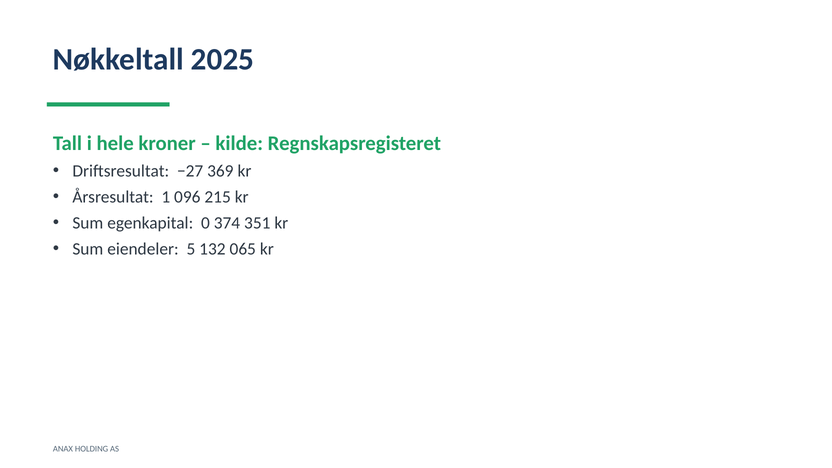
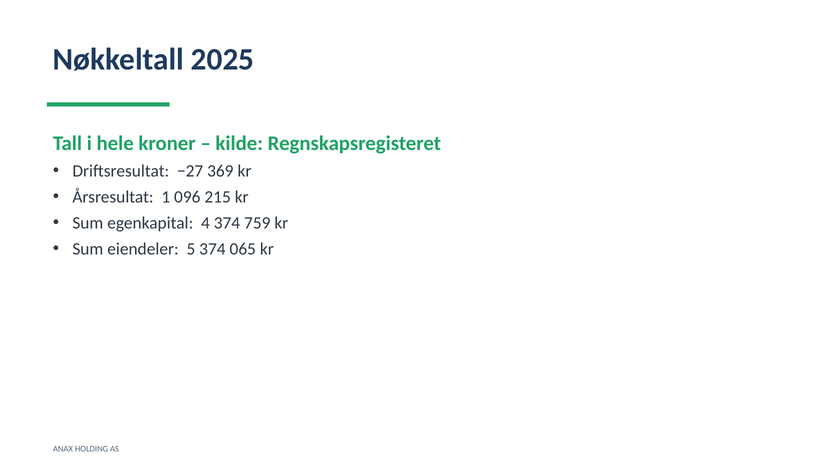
0: 0 -> 4 (205, 223)
351: 351 -> 759 (257, 223)
5 132: 132 -> 374 (212, 249)
